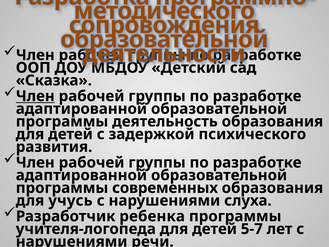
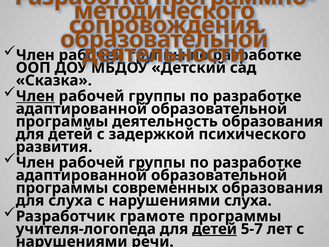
для учусь: учусь -> слуха (70, 200)
ребенка: ребенка -> грамоте (152, 216)
детей underline: none -> present (215, 229)
